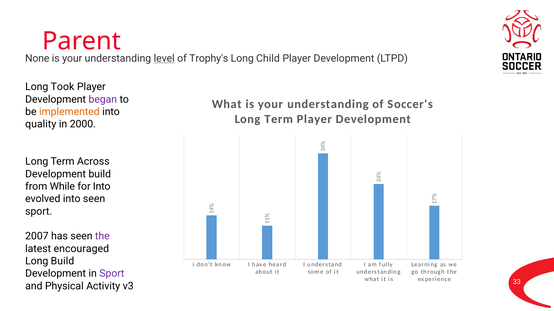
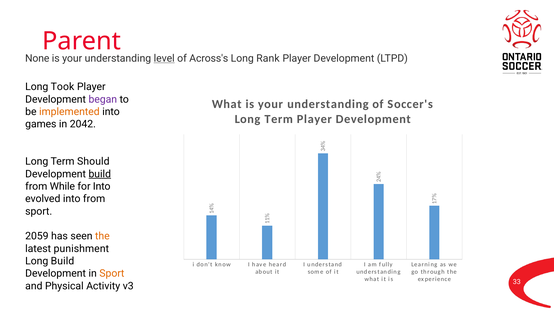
Trophy's: Trophy's -> Across's (209, 59)
Child: Child -> Rank (268, 59)
quality: quality -> games (41, 124)
2000: 2000 -> 2042 (83, 124)
Across: Across -> Should (93, 162)
build underline: none -> present (100, 174)
into seen: seen -> from (94, 199)
2007: 2007 -> 2059 (37, 237)
the colour: purple -> orange (102, 237)
encouraged: encouraged -> punishment (81, 249)
Sport colour: purple -> orange (112, 274)
